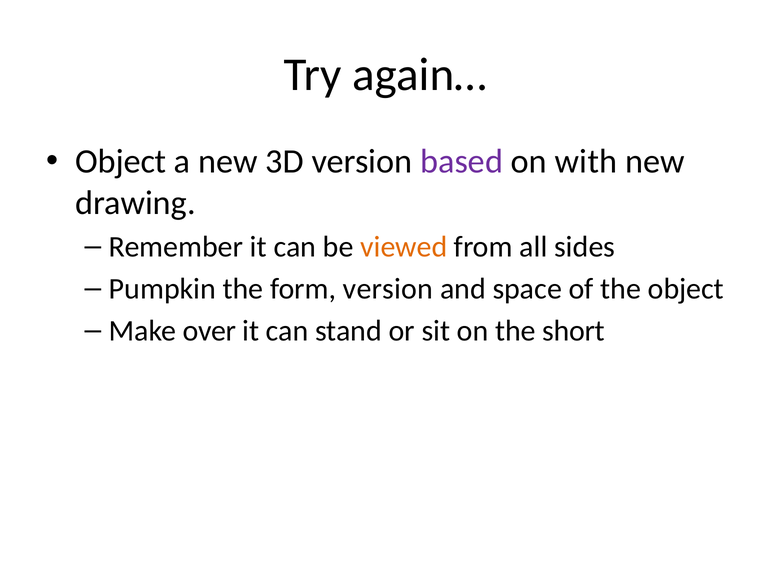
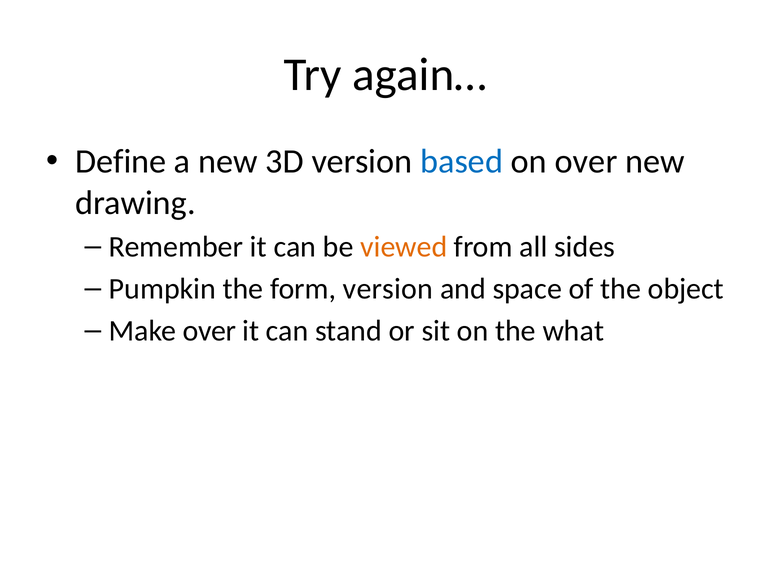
Object: Object -> Define (121, 162)
based colour: purple -> blue (462, 162)
on with: with -> over (586, 162)
short: short -> what (573, 331)
